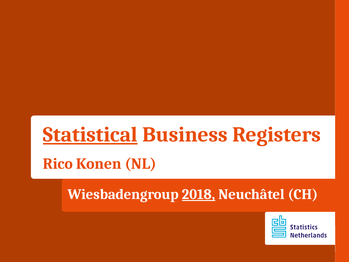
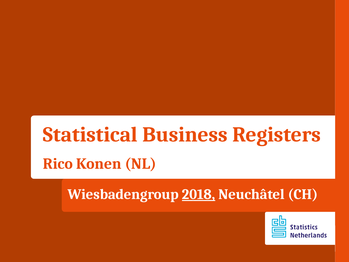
Statistical underline: present -> none (90, 134)
